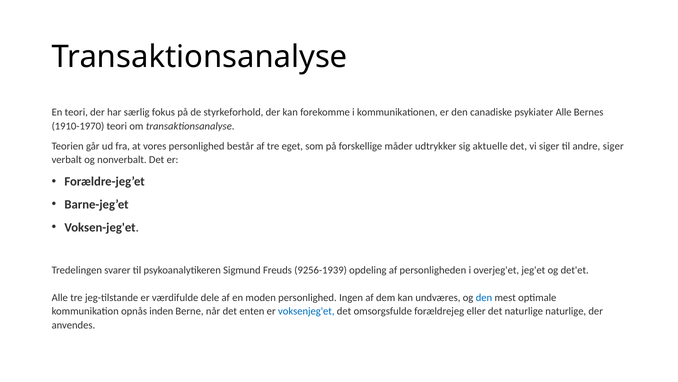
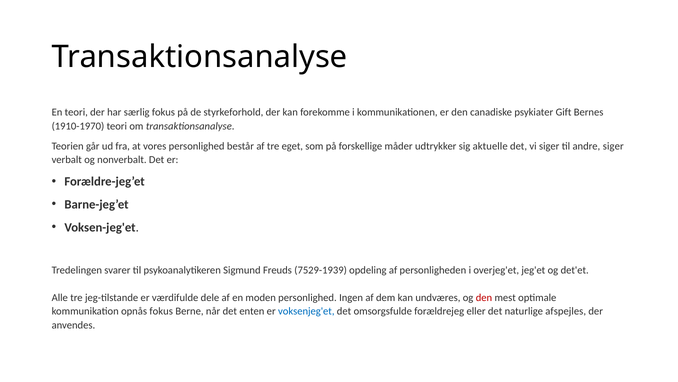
psykiater Alle: Alle -> Gift (564, 112)
9256-1939: 9256-1939 -> 7529-1939 (321, 270)
den colour: blue -> red (484, 297)
opnås inden: inden -> fokus (161, 311)
naturlige naturlige: naturlige -> afspejles (566, 311)
